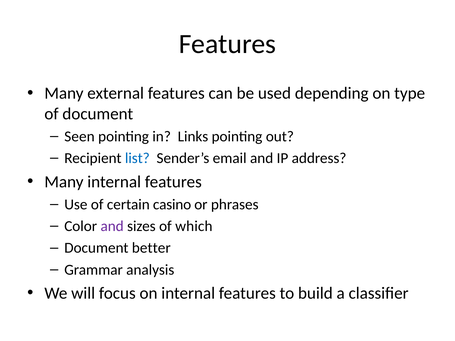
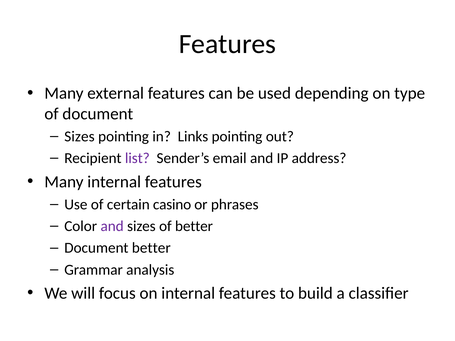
Seen: Seen -> Sizes (79, 137)
list colour: blue -> purple (137, 158)
of which: which -> better (194, 226)
